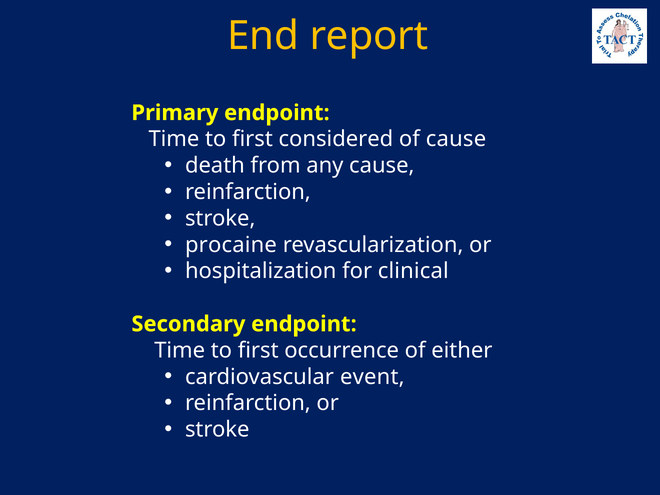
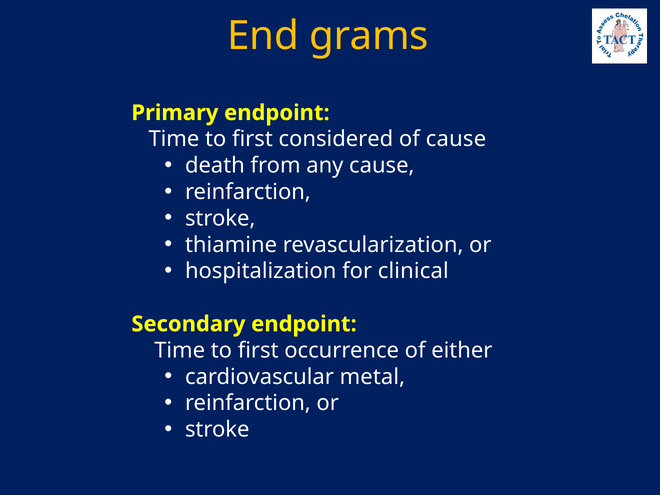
report: report -> grams (369, 36)
procaine: procaine -> thiamine (231, 245)
event: event -> metal (372, 377)
